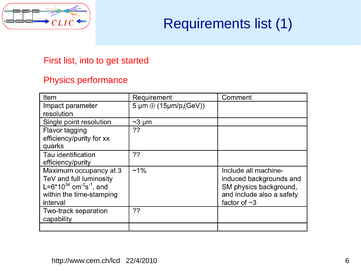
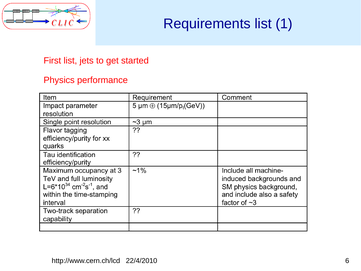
into: into -> jets (87, 61)
